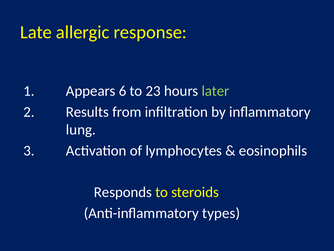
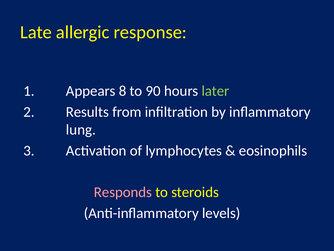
6: 6 -> 8 (123, 91)
23: 23 -> 90 (153, 91)
Responds colour: white -> pink (123, 192)
types: types -> levels (221, 213)
